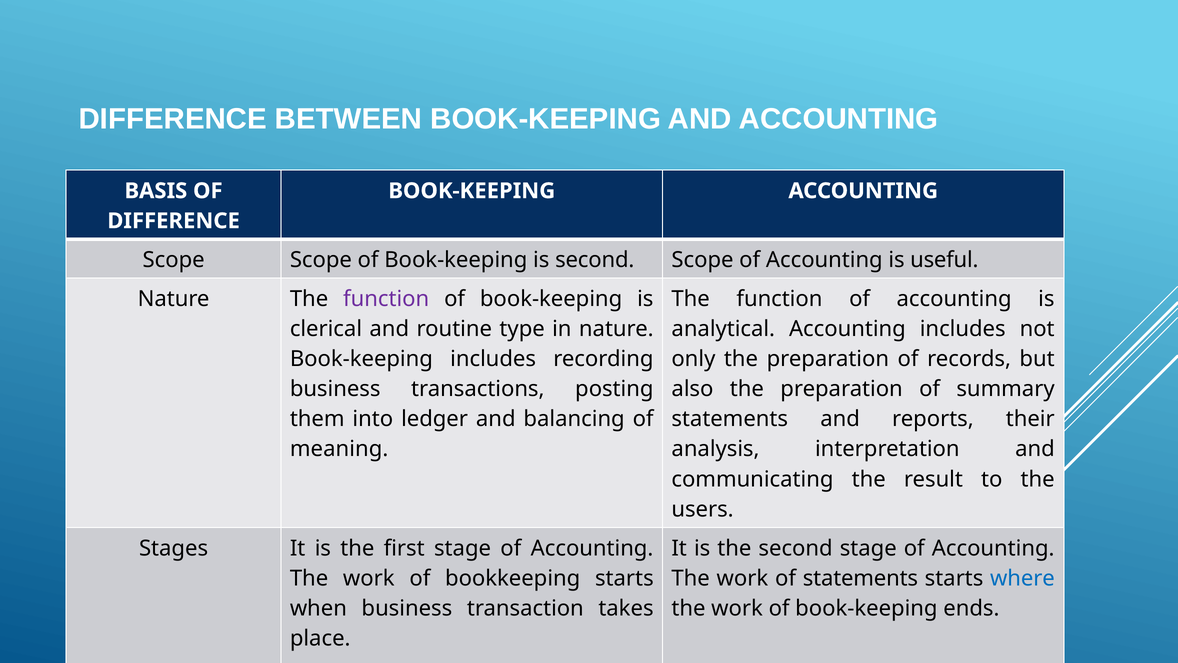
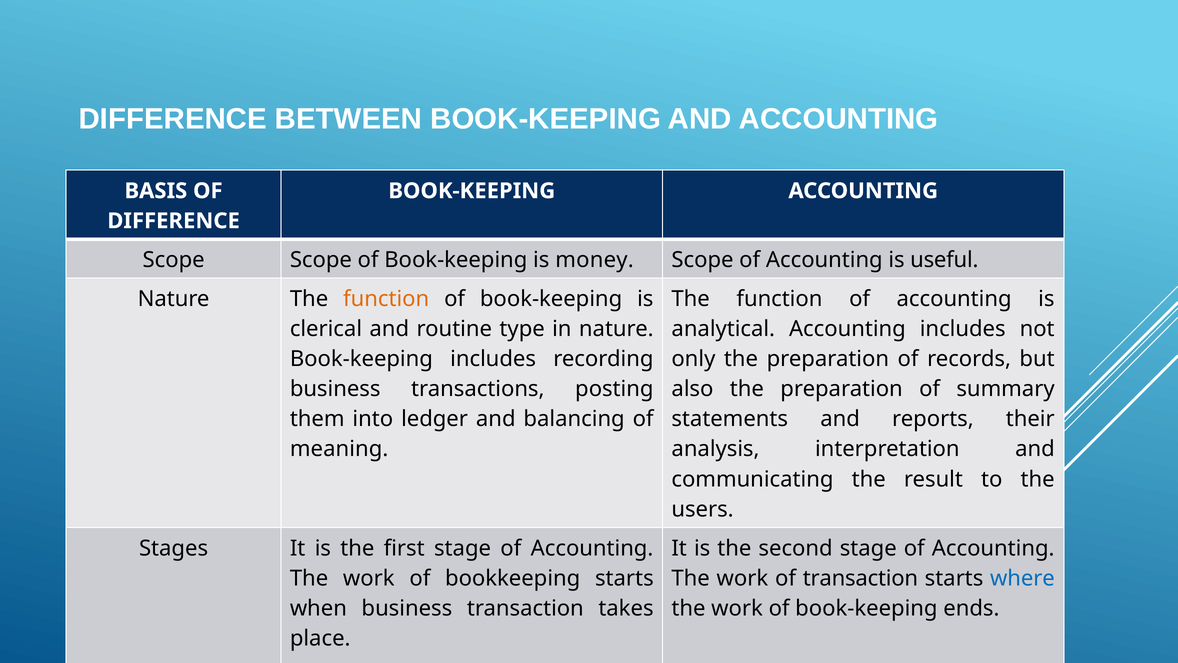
is second: second -> money (595, 260)
function colour: purple -> orange (386, 299)
of statements: statements -> transaction (860, 578)
